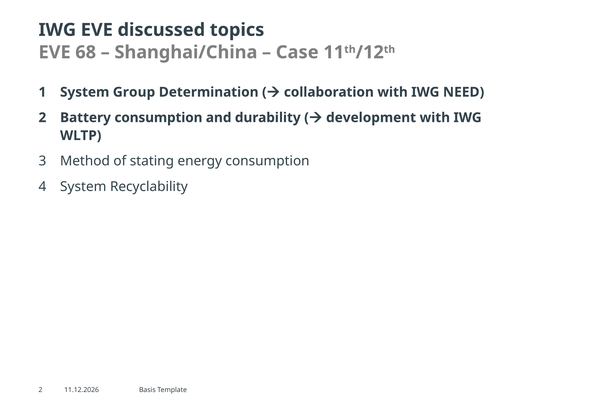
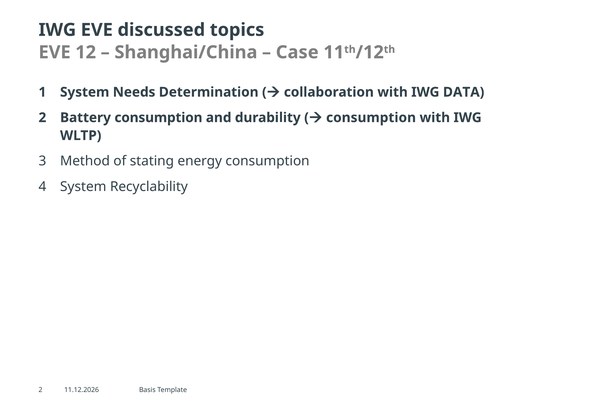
68: 68 -> 12 (86, 52)
Group: Group -> Needs (134, 92)
NEED: NEED -> DATA (464, 92)
development: development -> consumption (371, 118)
